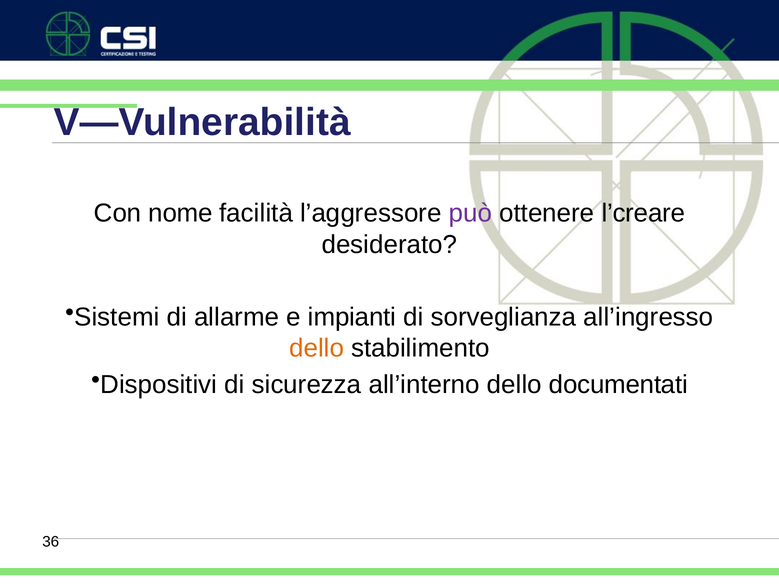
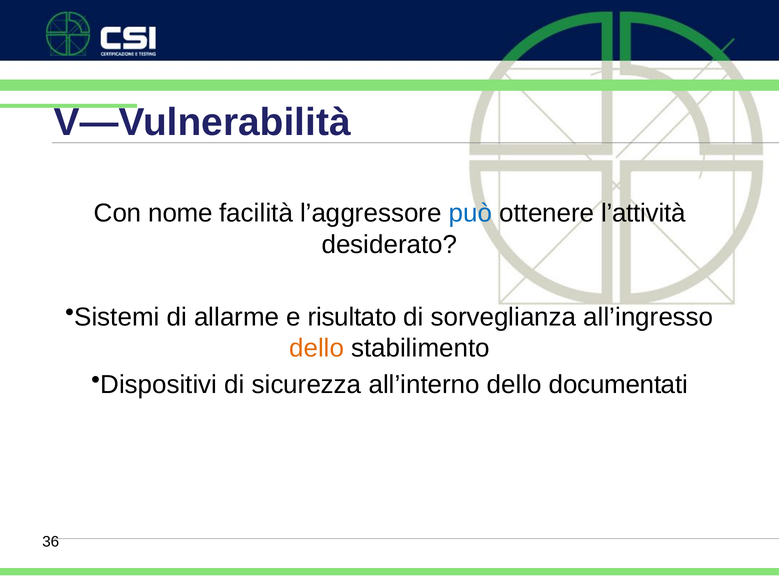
può colour: purple -> blue (470, 213)
l’creare: l’creare -> l’attività (643, 213)
impianti: impianti -> risultato (352, 317)
